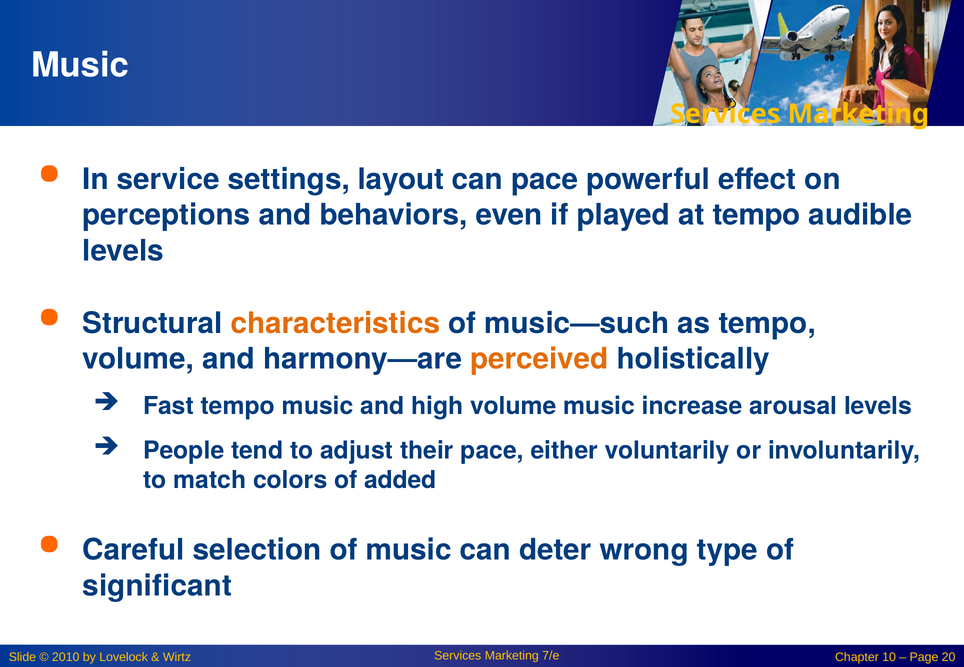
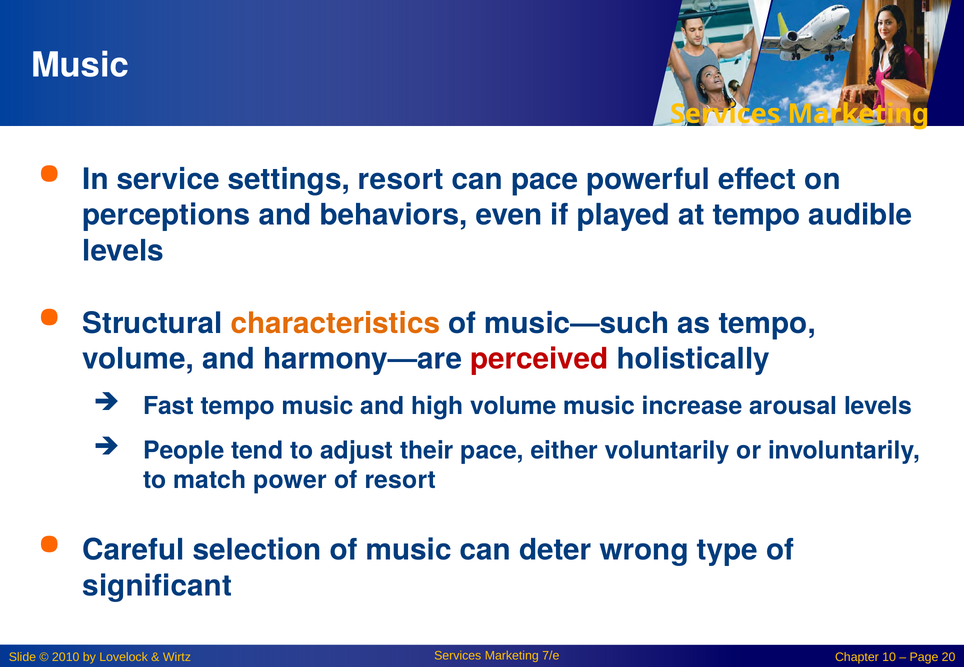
settings layout: layout -> resort (401, 180)
perceived colour: orange -> red (539, 359)
colors: colors -> power (290, 481)
of added: added -> resort (400, 481)
